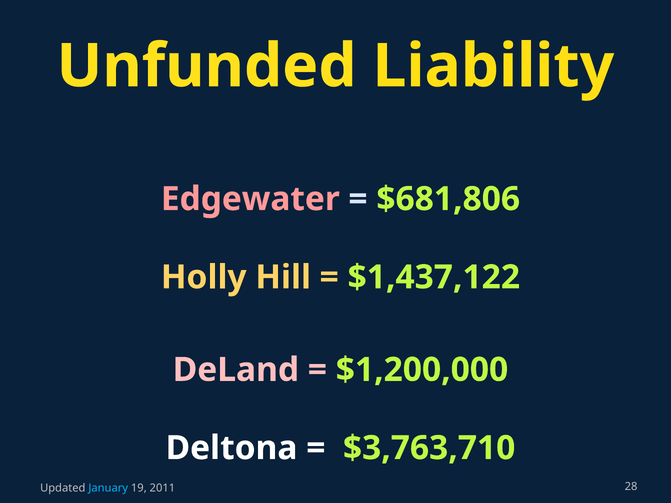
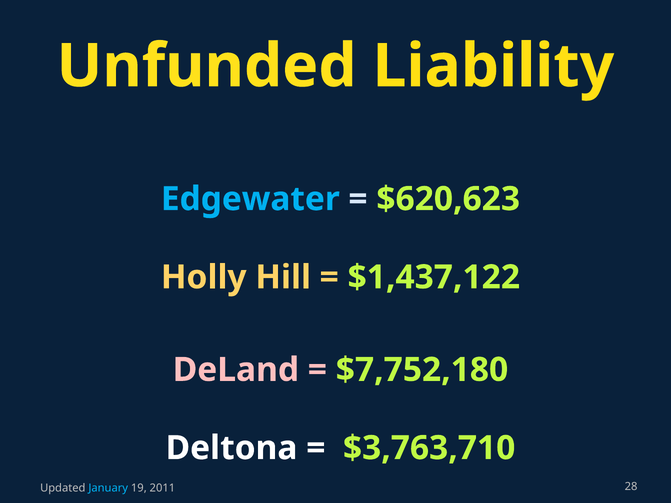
Edgewater colour: pink -> light blue (250, 199)
$681,806: $681,806 -> $620,623 (448, 199)
$1,200,000: $1,200,000 -> $7,752,180 (422, 370)
